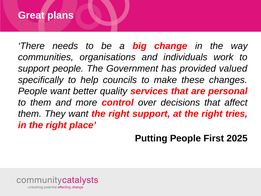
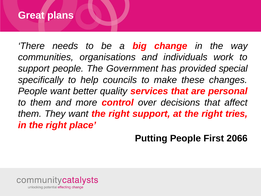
valued: valued -> special (233, 69)
2025: 2025 -> 2066 (237, 138)
